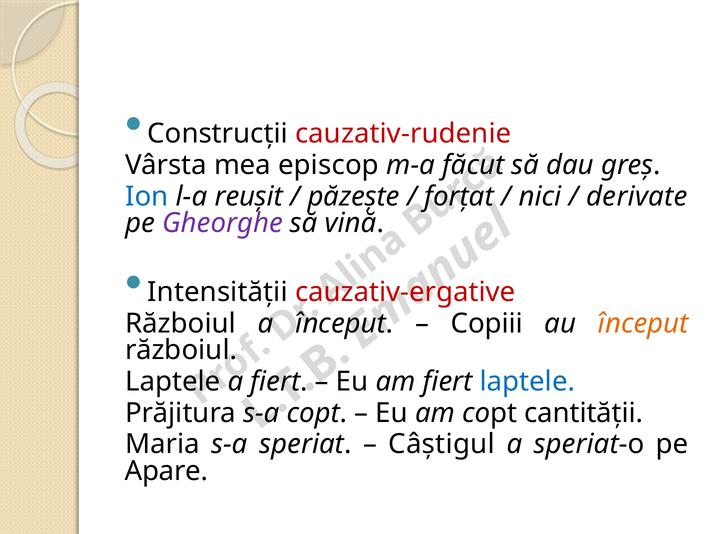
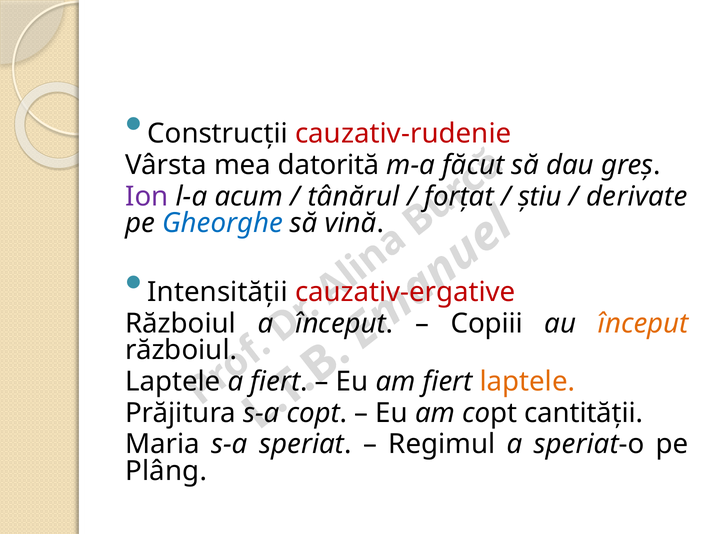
episcop: episcop -> datorită (329, 165)
Ion colour: blue -> purple (147, 196)
reușit: reușit -> acum (249, 196)
păzește: păzește -> tânărul (353, 196)
nici: nici -> știu (540, 196)
Gheorghe colour: purple -> blue (222, 223)
laptele colour: blue -> orange (527, 382)
Câștigul: Câștigul -> Regimul (442, 444)
Apare: Apare -> Plâng (166, 471)
